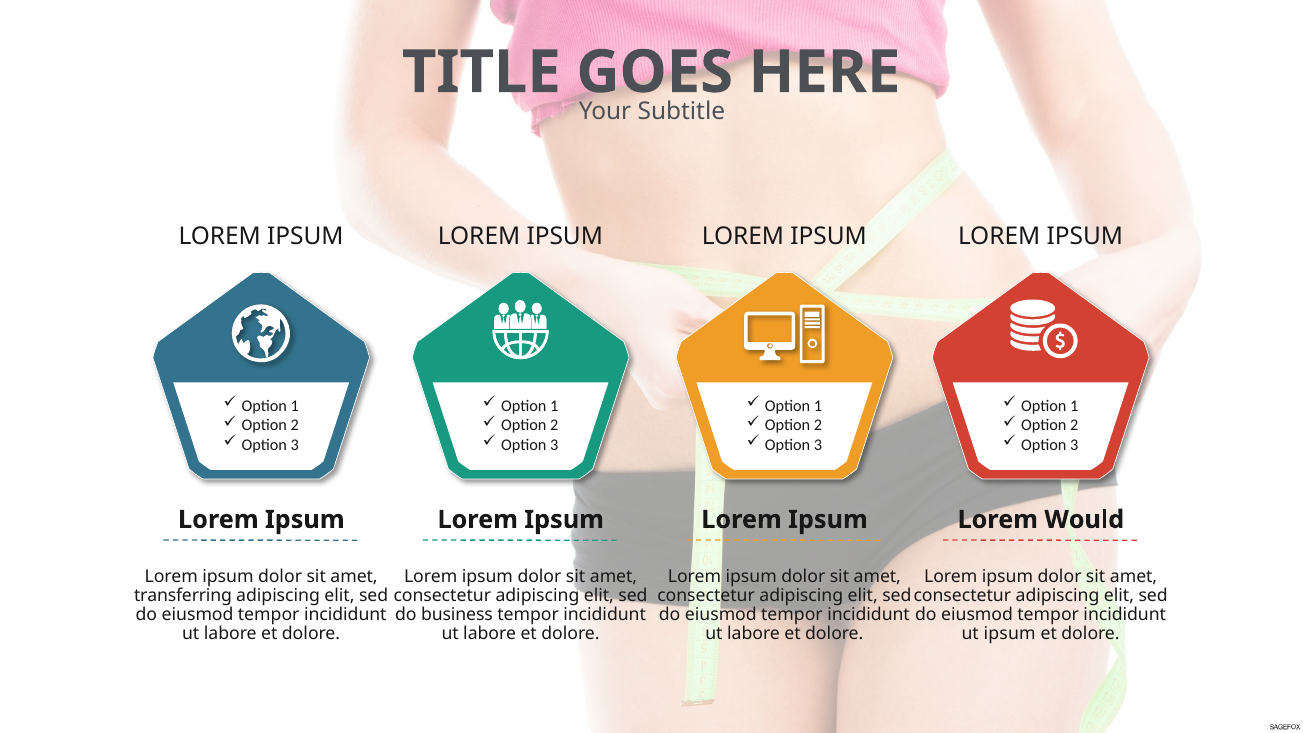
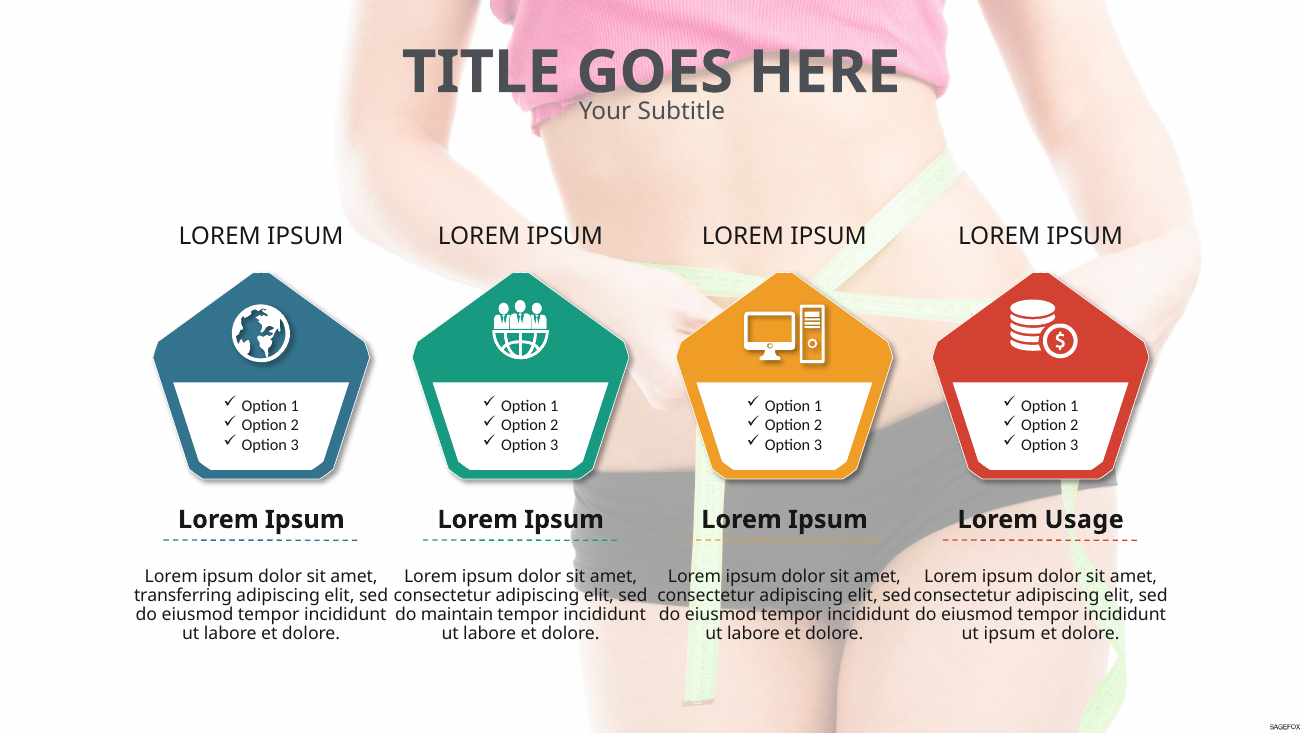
Would: Would -> Usage (1084, 520)
business: business -> maintain (457, 615)
